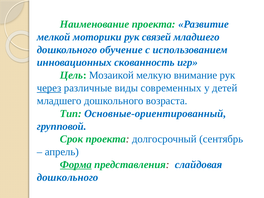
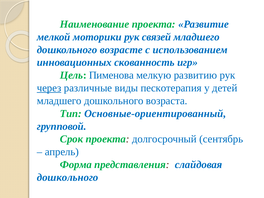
обучение: обучение -> возрасте (121, 50)
Мозаикой: Мозаикой -> Пименова (111, 75)
внимание: внимание -> развитию (195, 75)
современных: современных -> пескотерапия (171, 88)
Форма underline: present -> none (76, 165)
